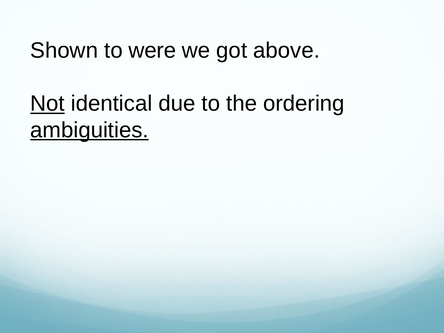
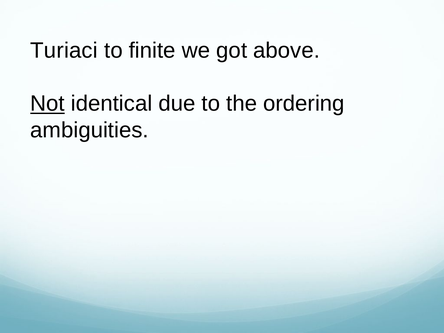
Shown: Shown -> Turiaci (64, 50)
were: were -> finite (152, 50)
ambiguities underline: present -> none (89, 130)
